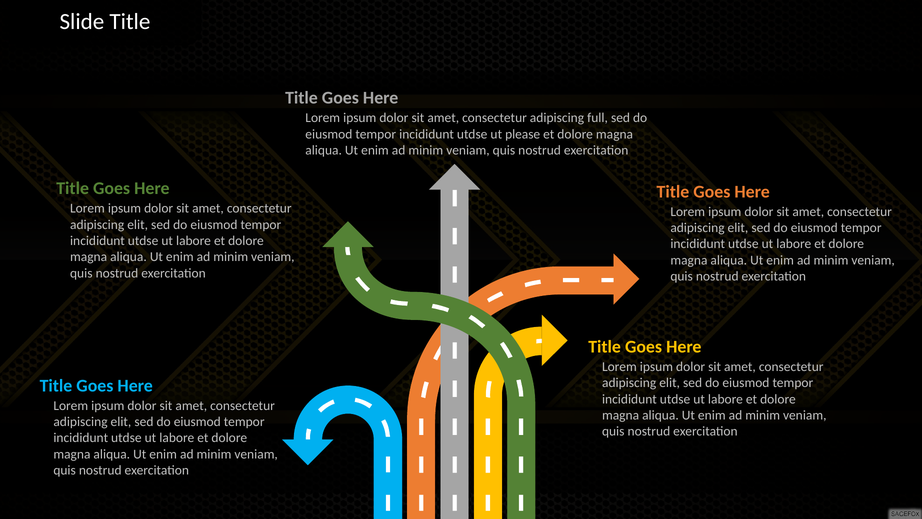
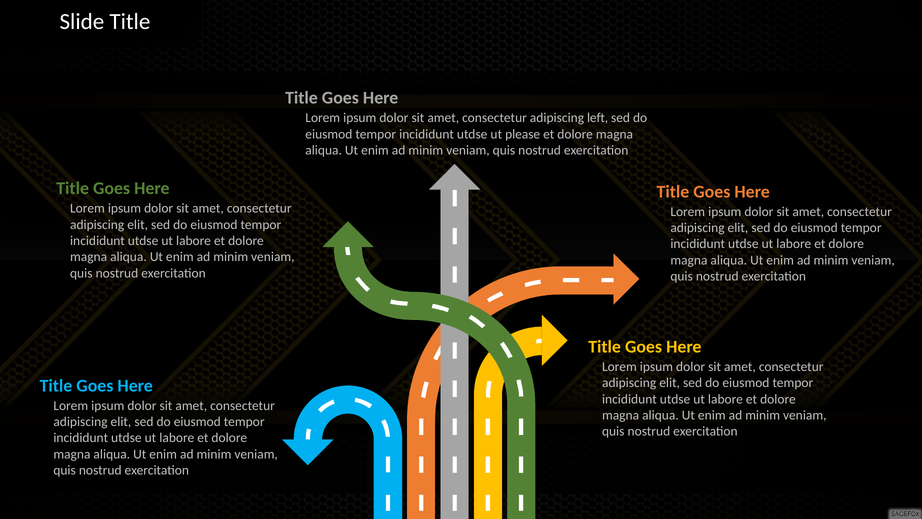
full: full -> left (598, 118)
